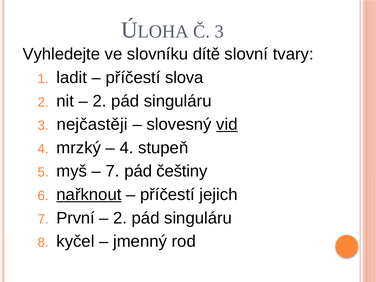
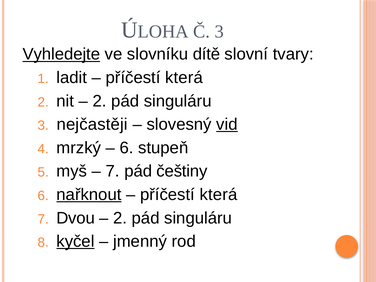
Vyhledejte underline: none -> present (61, 54)
slova: slova -> která (184, 78)
4: 4 -> 6 (127, 148)
jejich: jejich -> která (218, 195)
První: První -> Dvou (76, 218)
kyčel underline: none -> present (75, 241)
